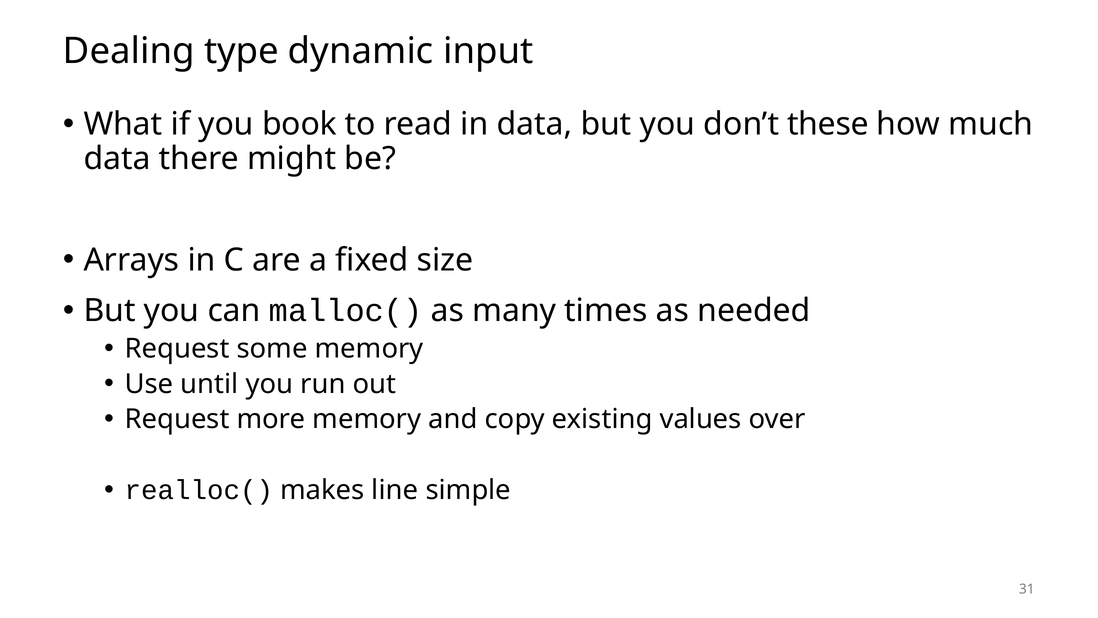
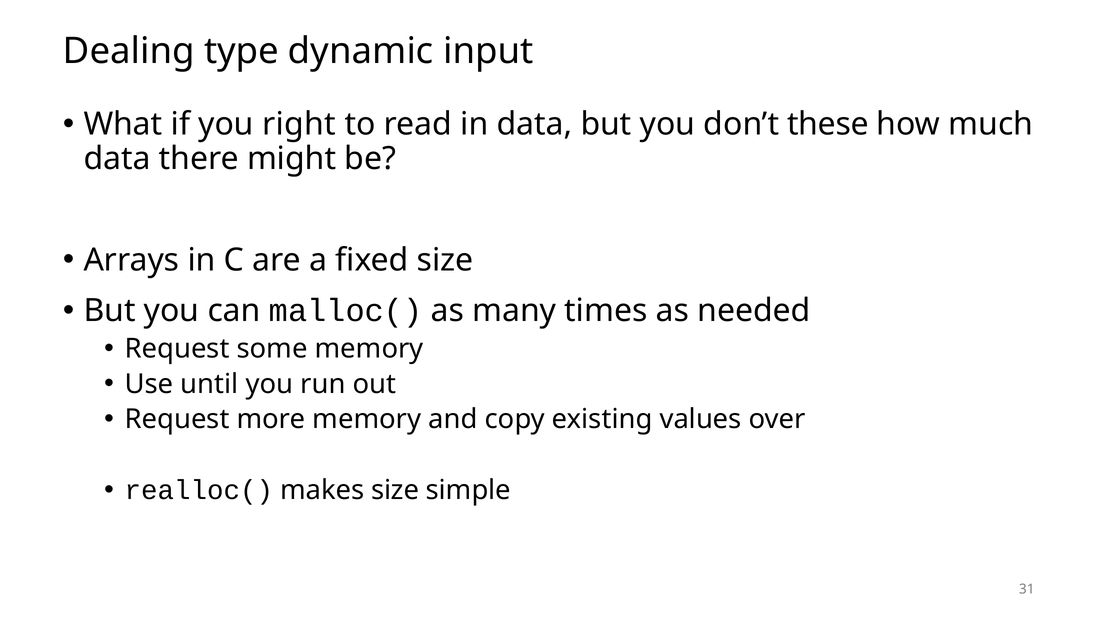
book: book -> right (299, 124)
makes line: line -> size (395, 490)
